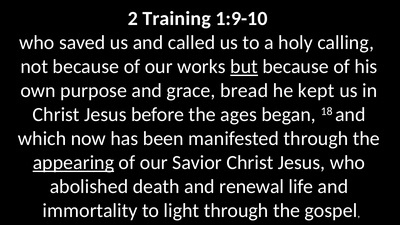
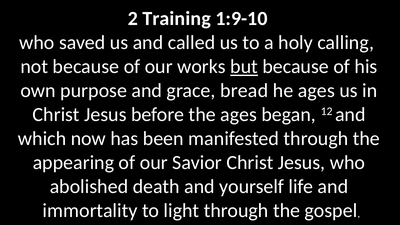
he kept: kept -> ages (316, 91)
18: 18 -> 12 (327, 111)
appearing underline: present -> none (73, 163)
renewal: renewal -> yourself (252, 187)
